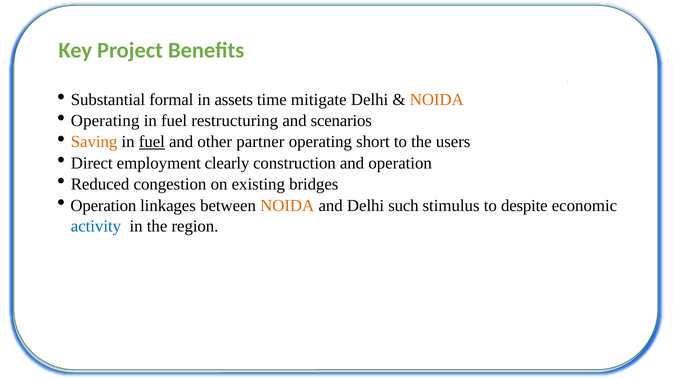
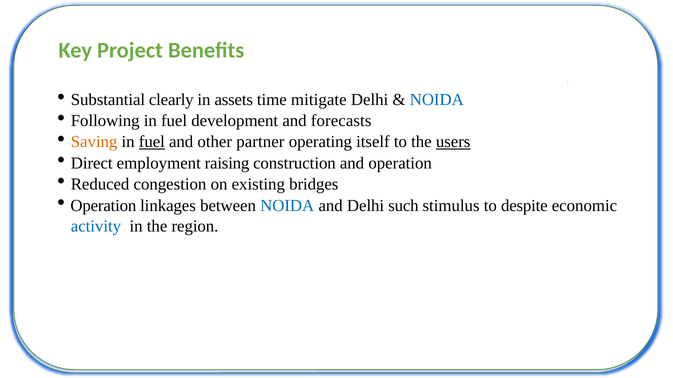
formal: formal -> clearly (171, 100)
NOIDA colour: orange -> blue (437, 100)
Operating: Operating -> Following (105, 121)
restructuring: restructuring -> development (235, 121)
and scenarios: scenarios -> forecasts (341, 121)
short: short -> itself (373, 142)
users underline: none -> present (453, 142)
clearly: clearly -> raising (227, 163)
NOIDA colour: orange -> blue (287, 206)
